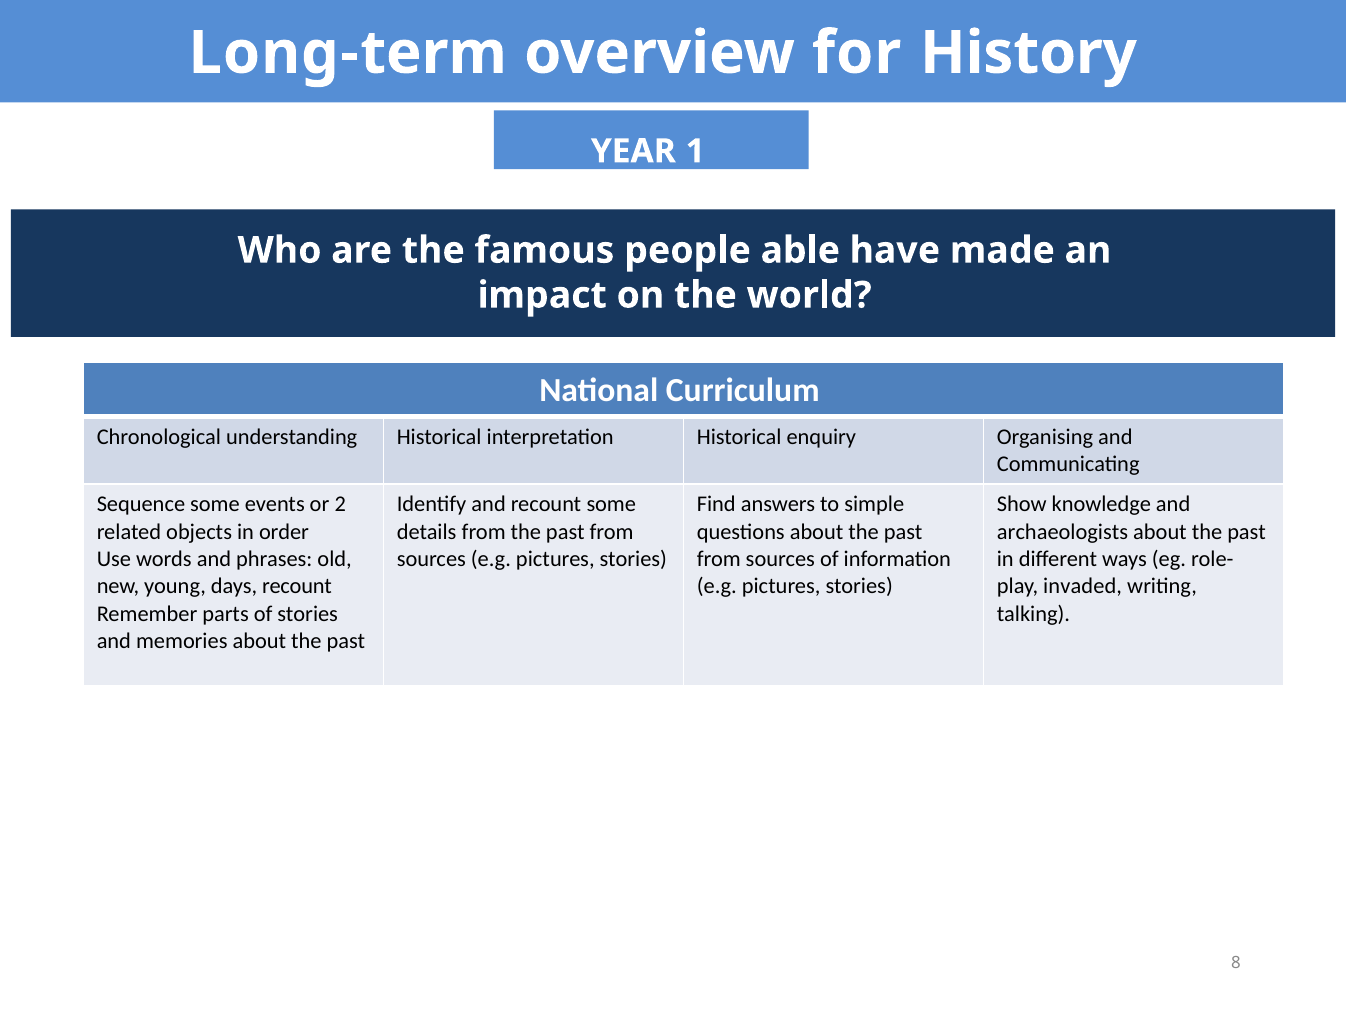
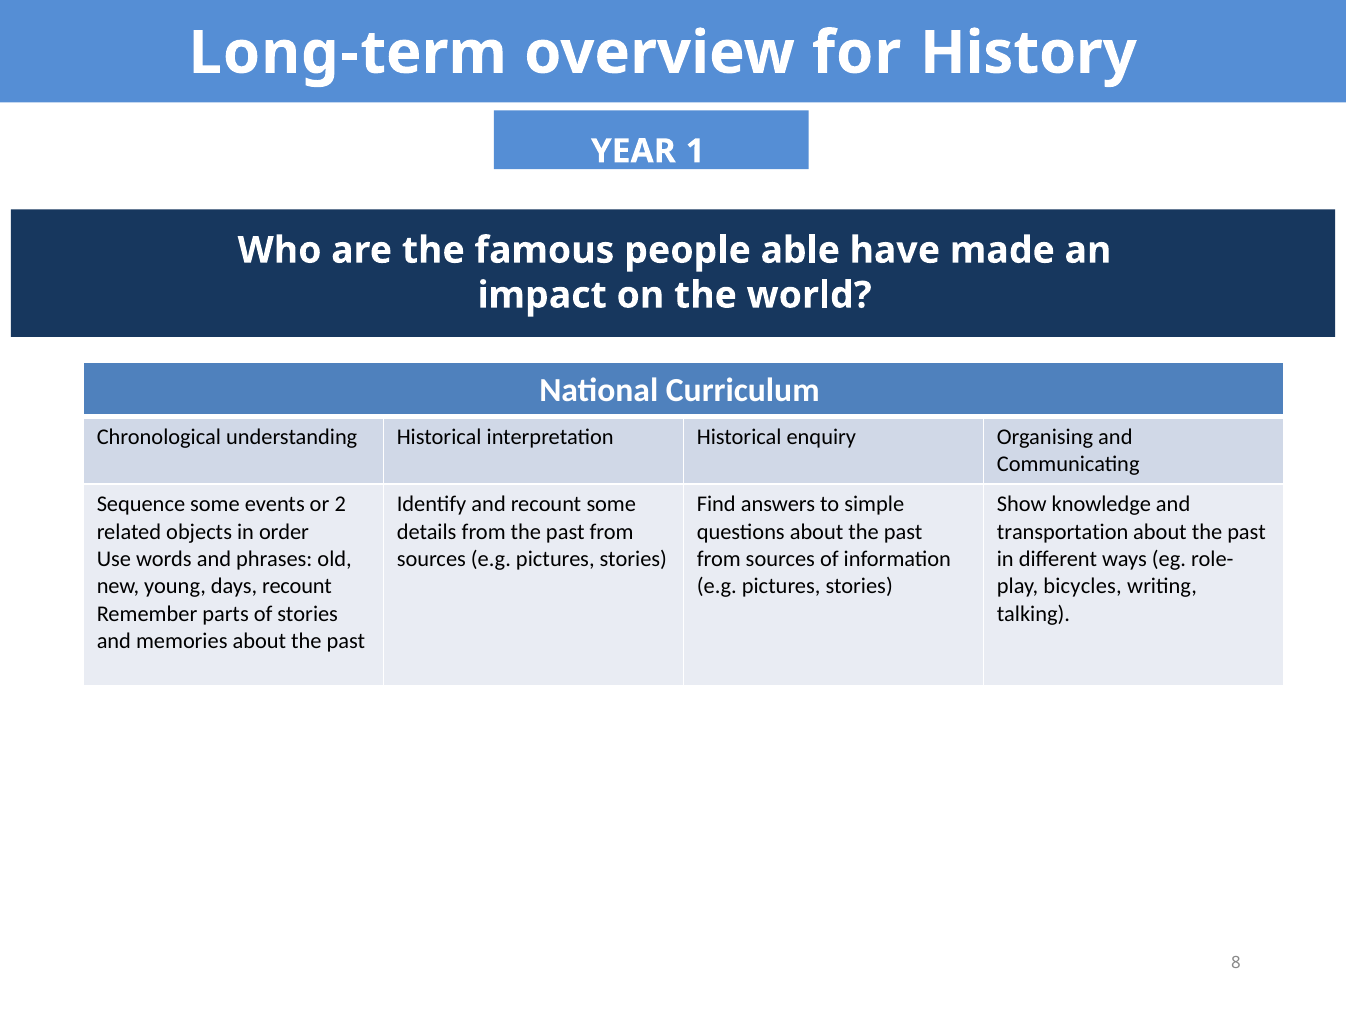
archaeologists: archaeologists -> transportation (1063, 532)
invaded: invaded -> bicycles (1083, 587)
